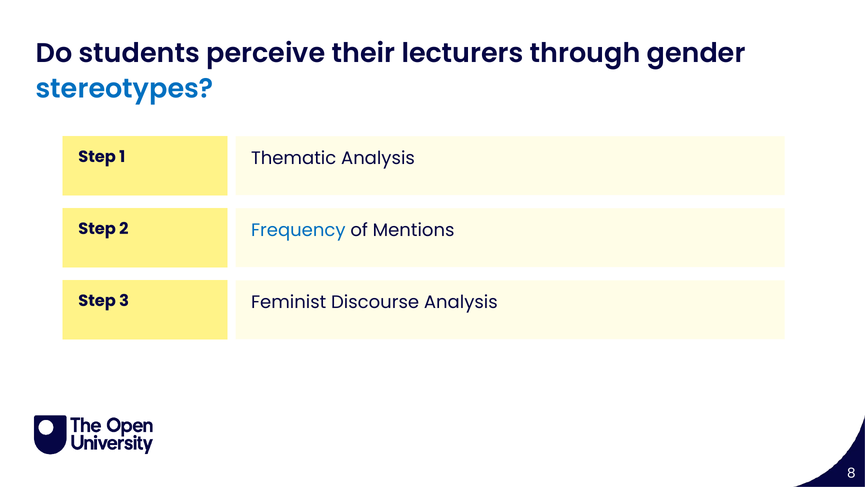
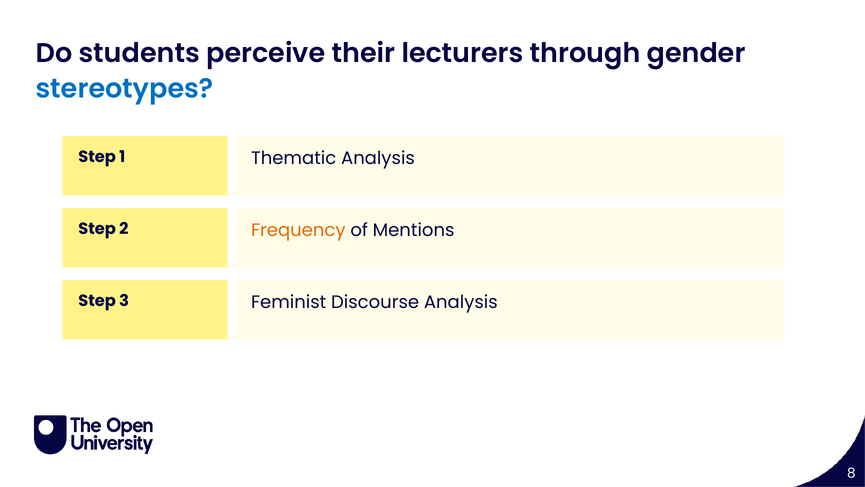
Frequency colour: blue -> orange (298, 230)
